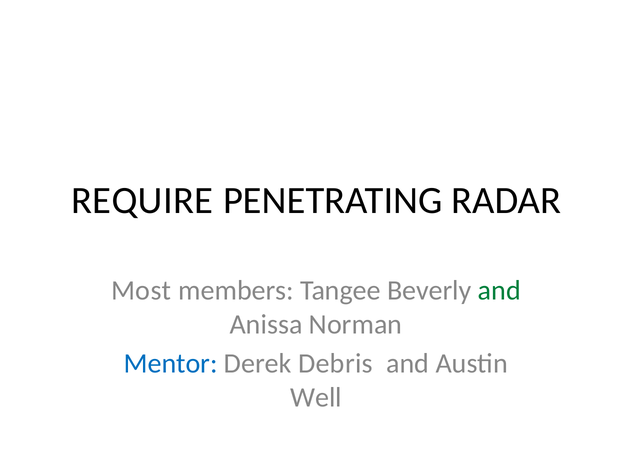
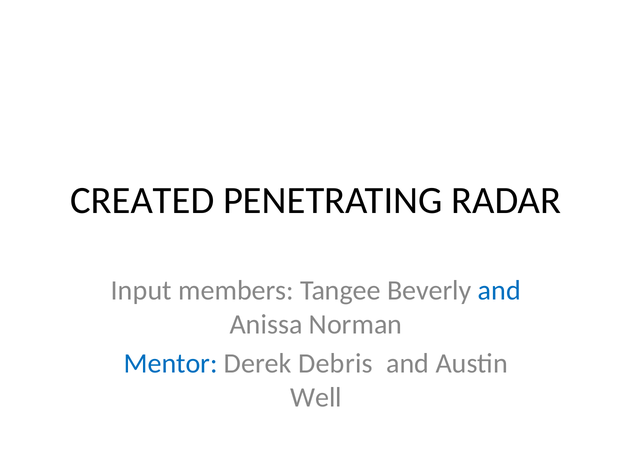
REQUIRE: REQUIRE -> CREATED (142, 201)
Most: Most -> Input (141, 291)
and colour: green -> blue (499, 291)
